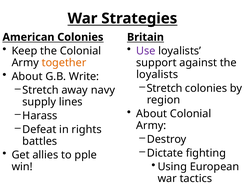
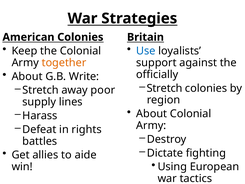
Use colour: purple -> blue (146, 51)
loyalists: loyalists -> officially (157, 74)
navy: navy -> poor (103, 90)
pple: pple -> aide (86, 155)
